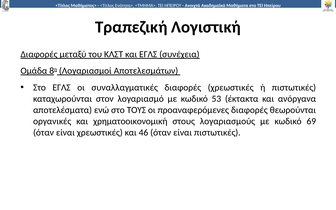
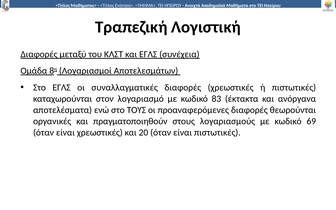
53: 53 -> 83 (216, 99)
χρηματοοικονομική: χρηματοοικονομική -> πραγματοποιηθούν (130, 121)
46: 46 -> 20 (143, 132)
